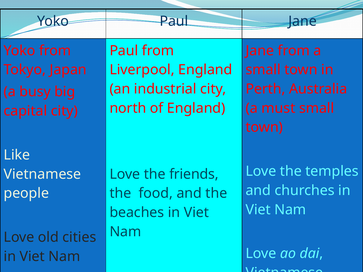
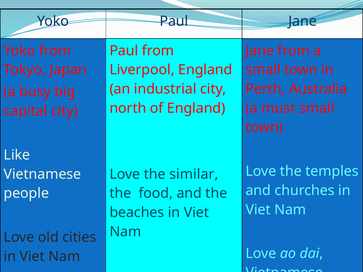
friends: friends -> similar (194, 174)
